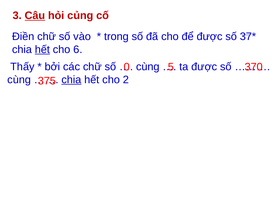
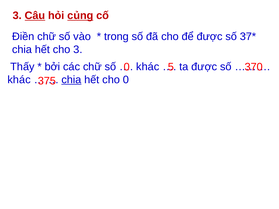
củng underline: none -> present (80, 16)
hết underline: present -> none (42, 50)
cho 6: 6 -> 3 (78, 50)
cùng: cùng -> khác (148, 67)
cùng: cùng -> khác (19, 80)
cho 2: 2 -> 0 (126, 80)
